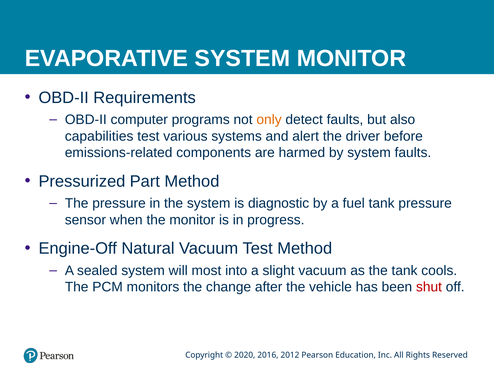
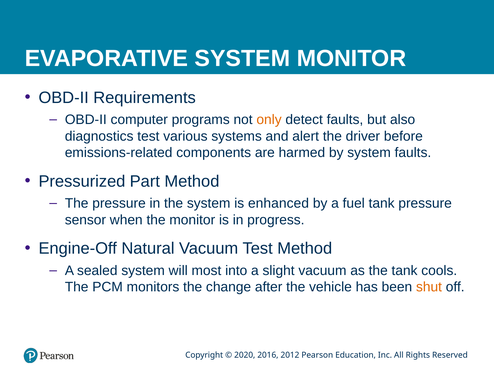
capabilities: capabilities -> diagnostics (99, 136)
diagnostic: diagnostic -> enhanced (279, 203)
shut colour: red -> orange (429, 287)
